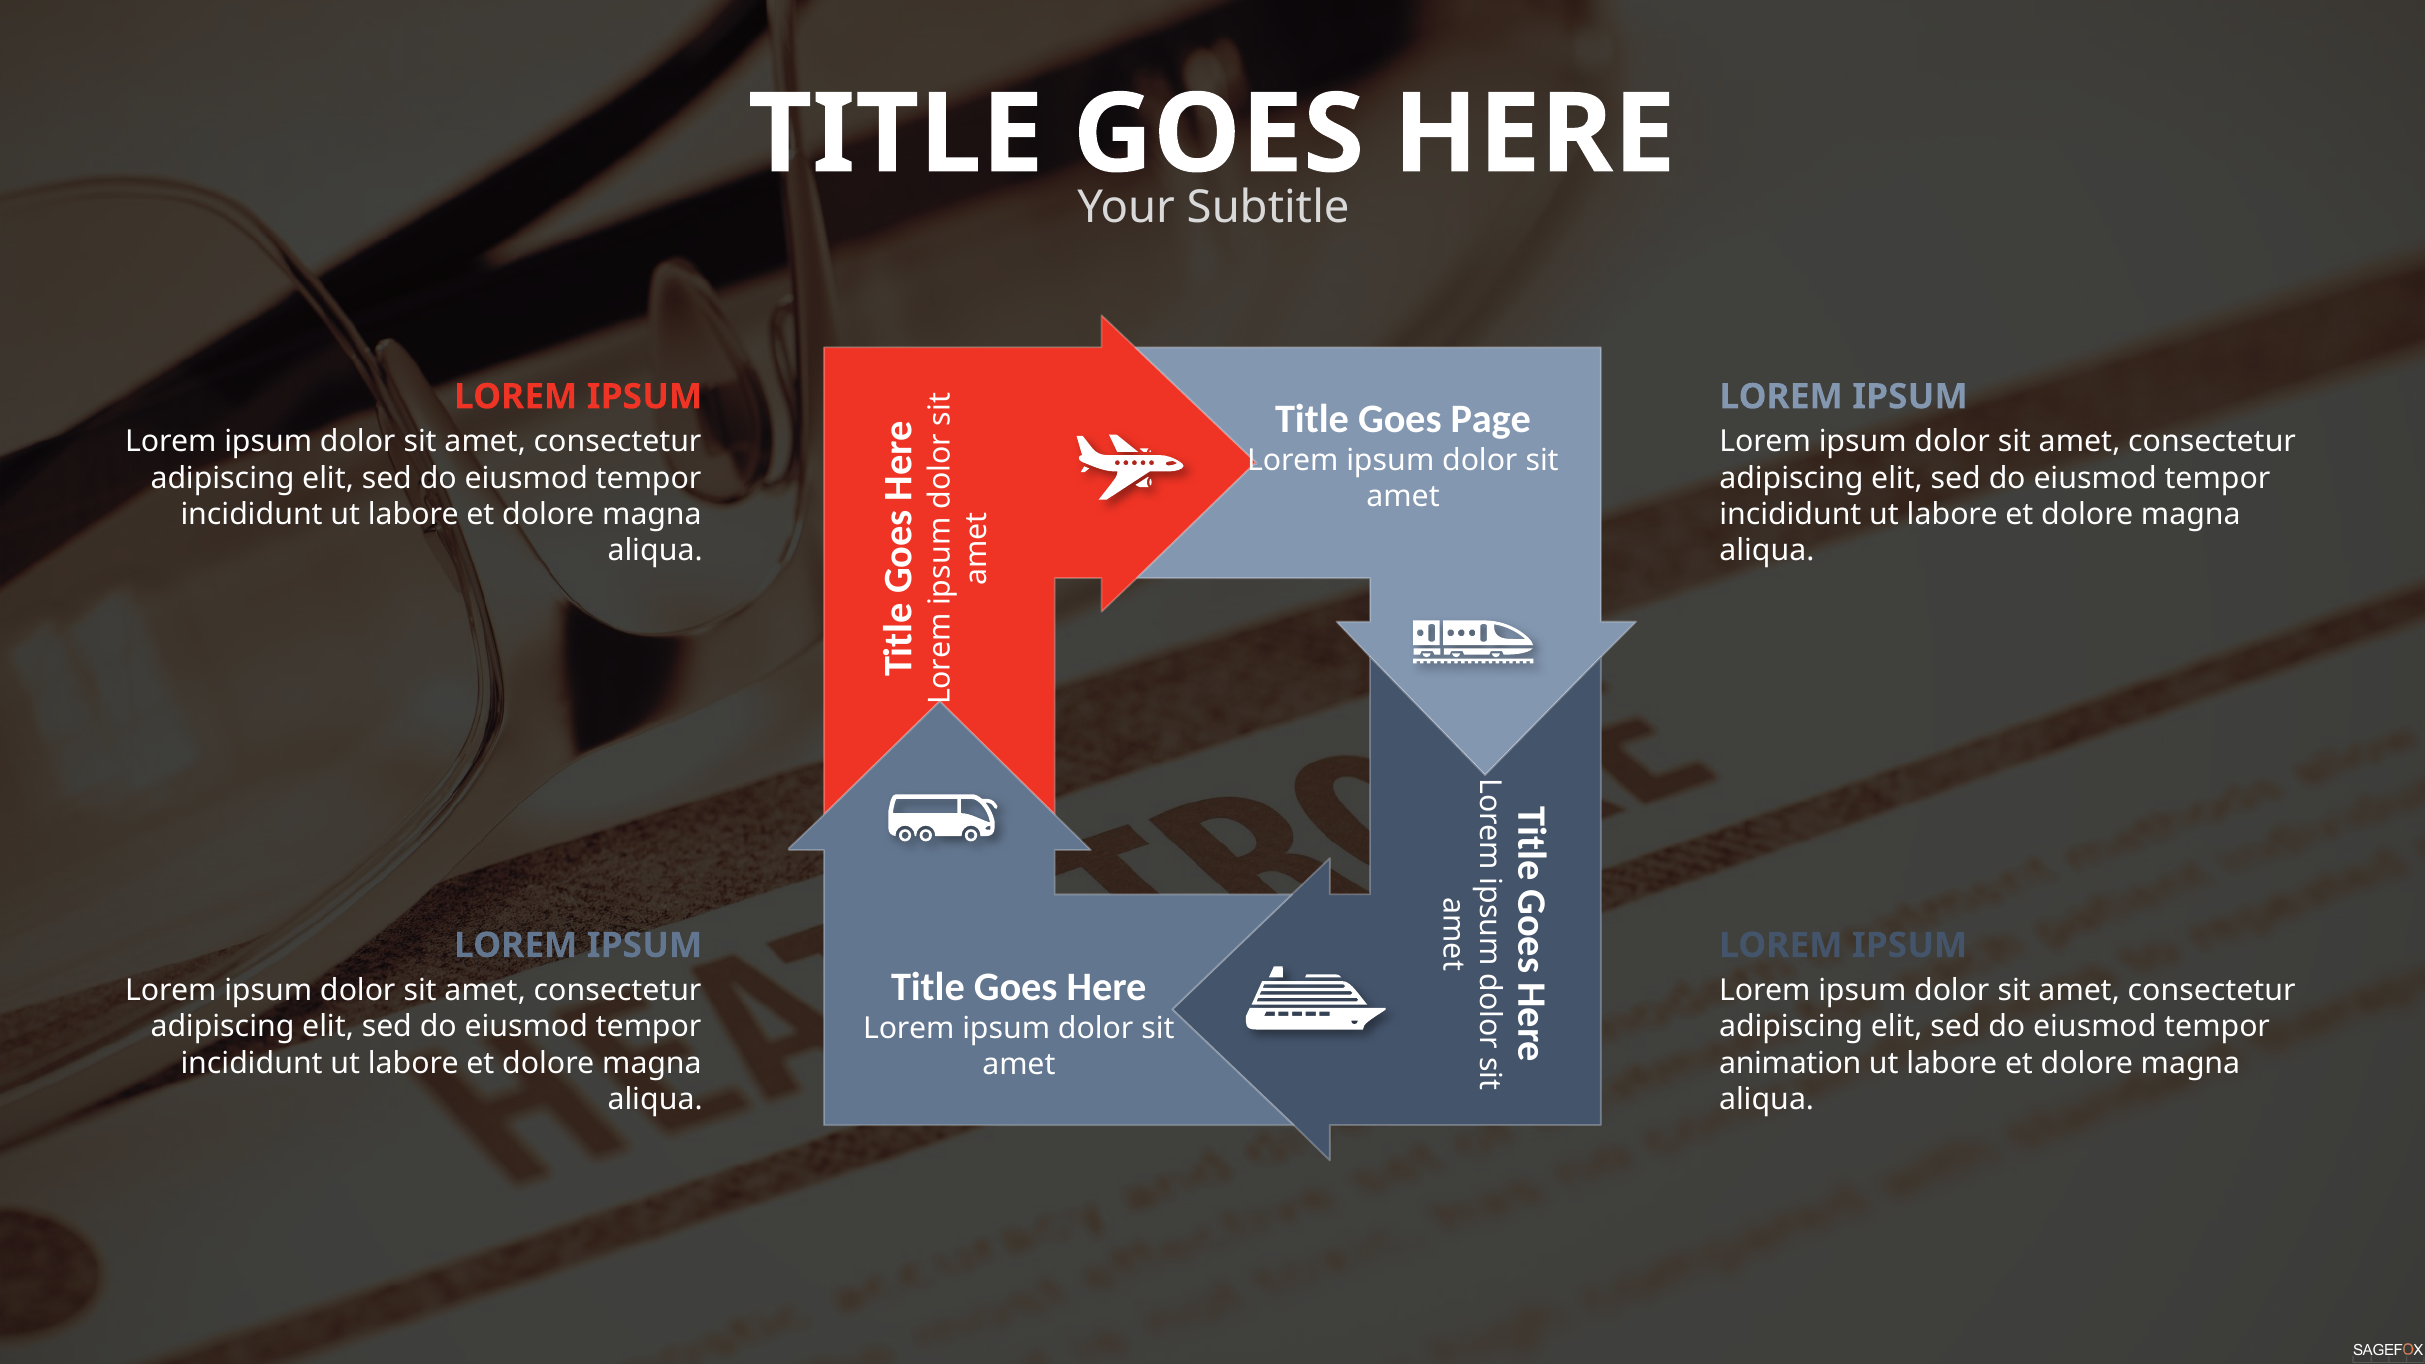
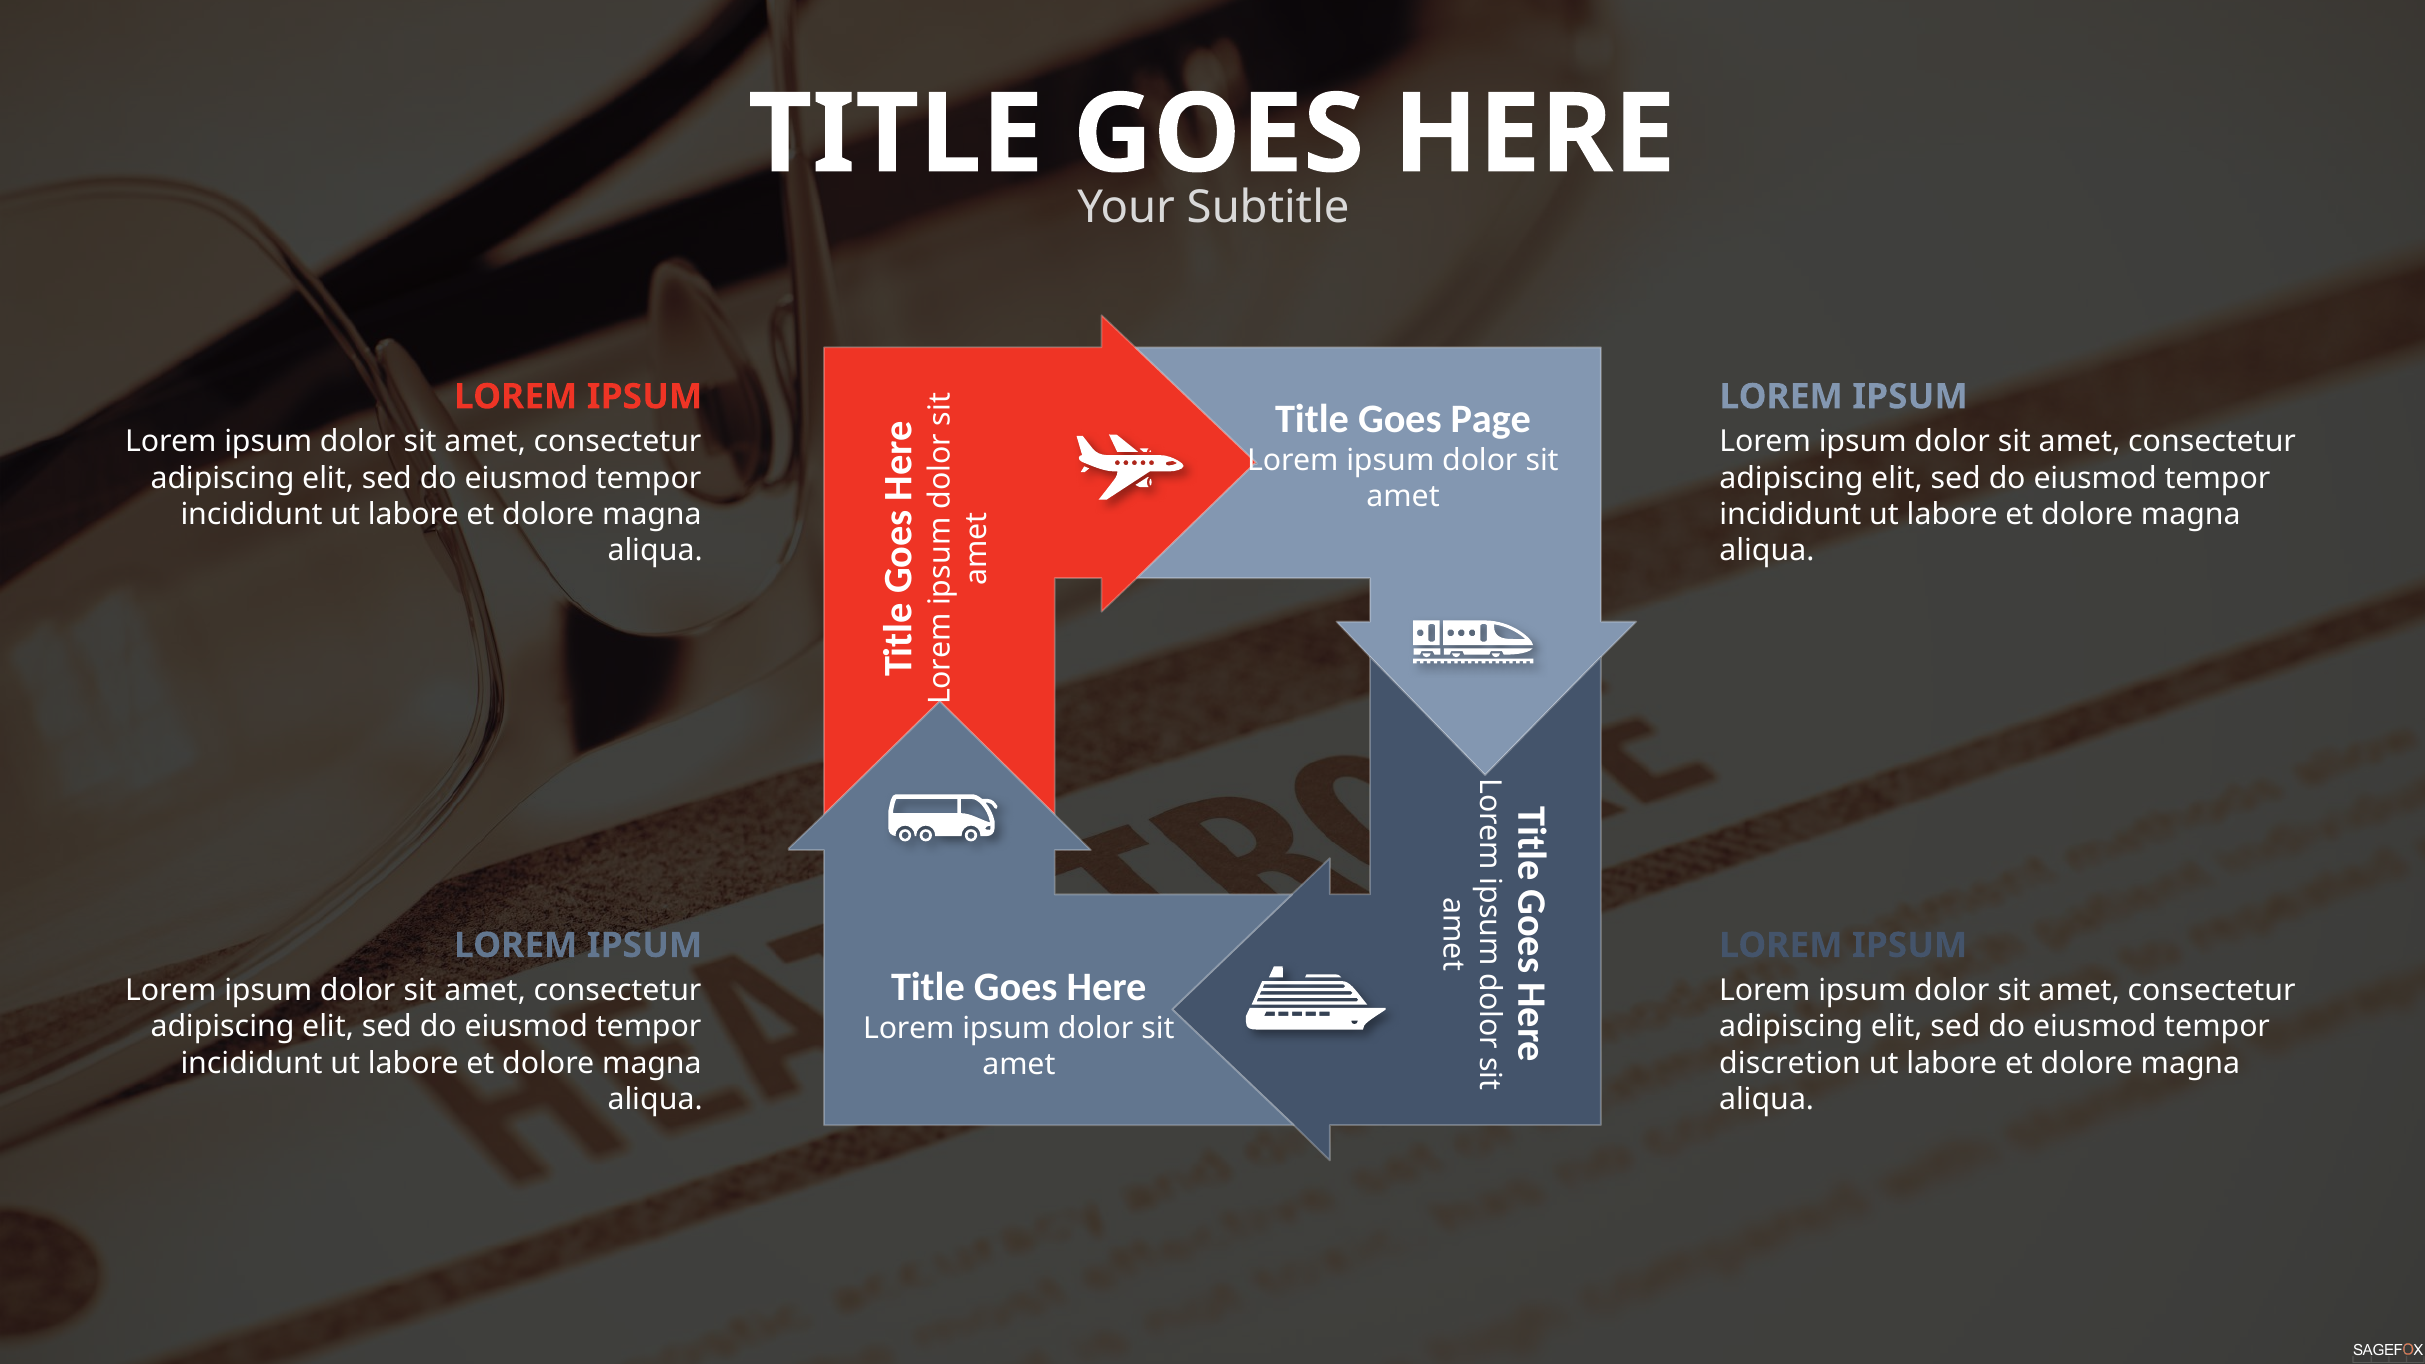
animation: animation -> discretion (1790, 1063)
